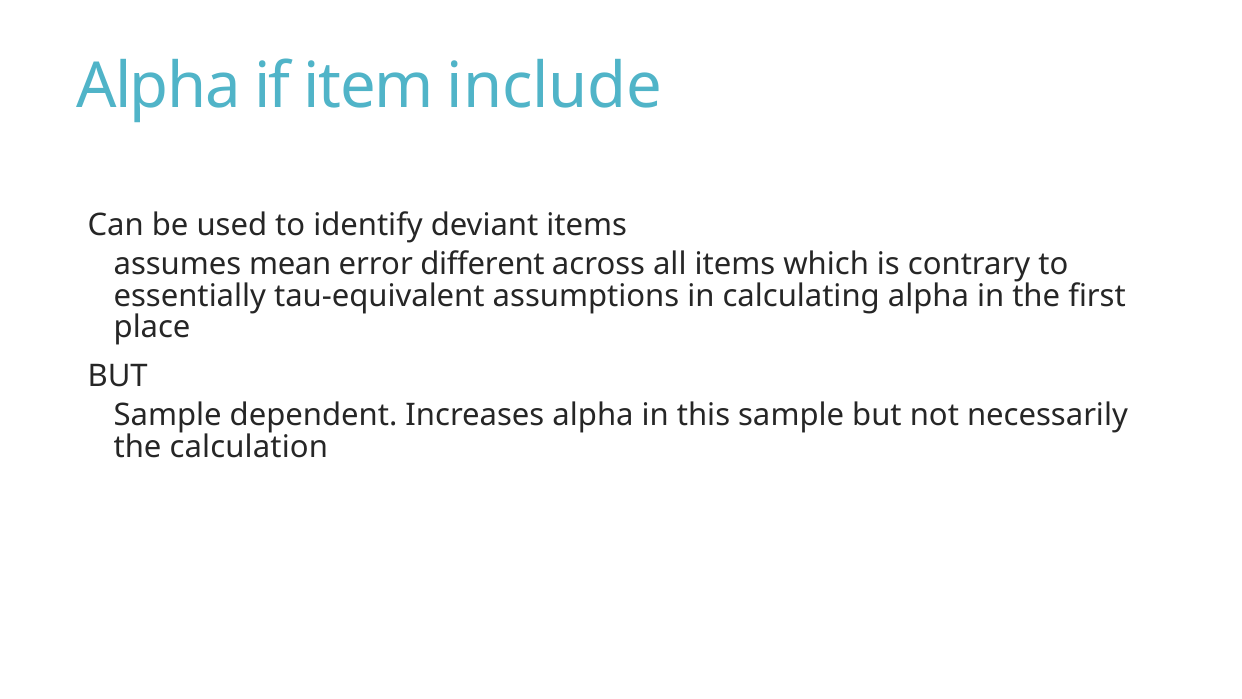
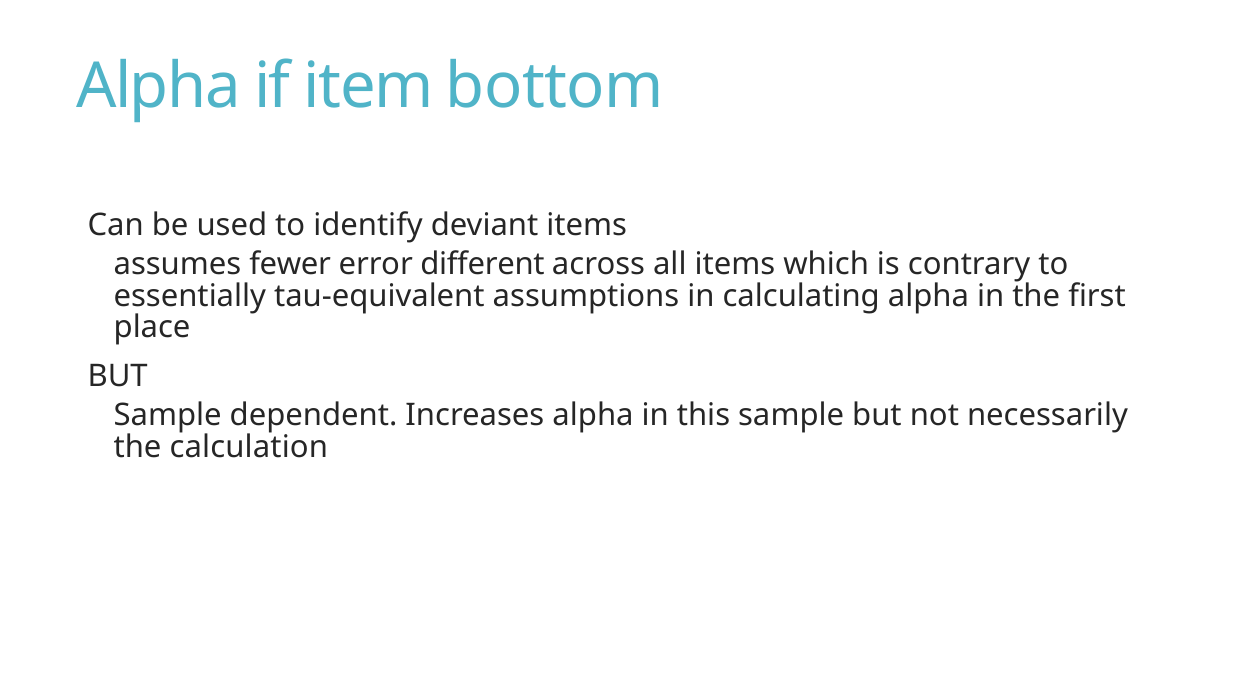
include: include -> bottom (555, 86)
mean: mean -> fewer (290, 264)
